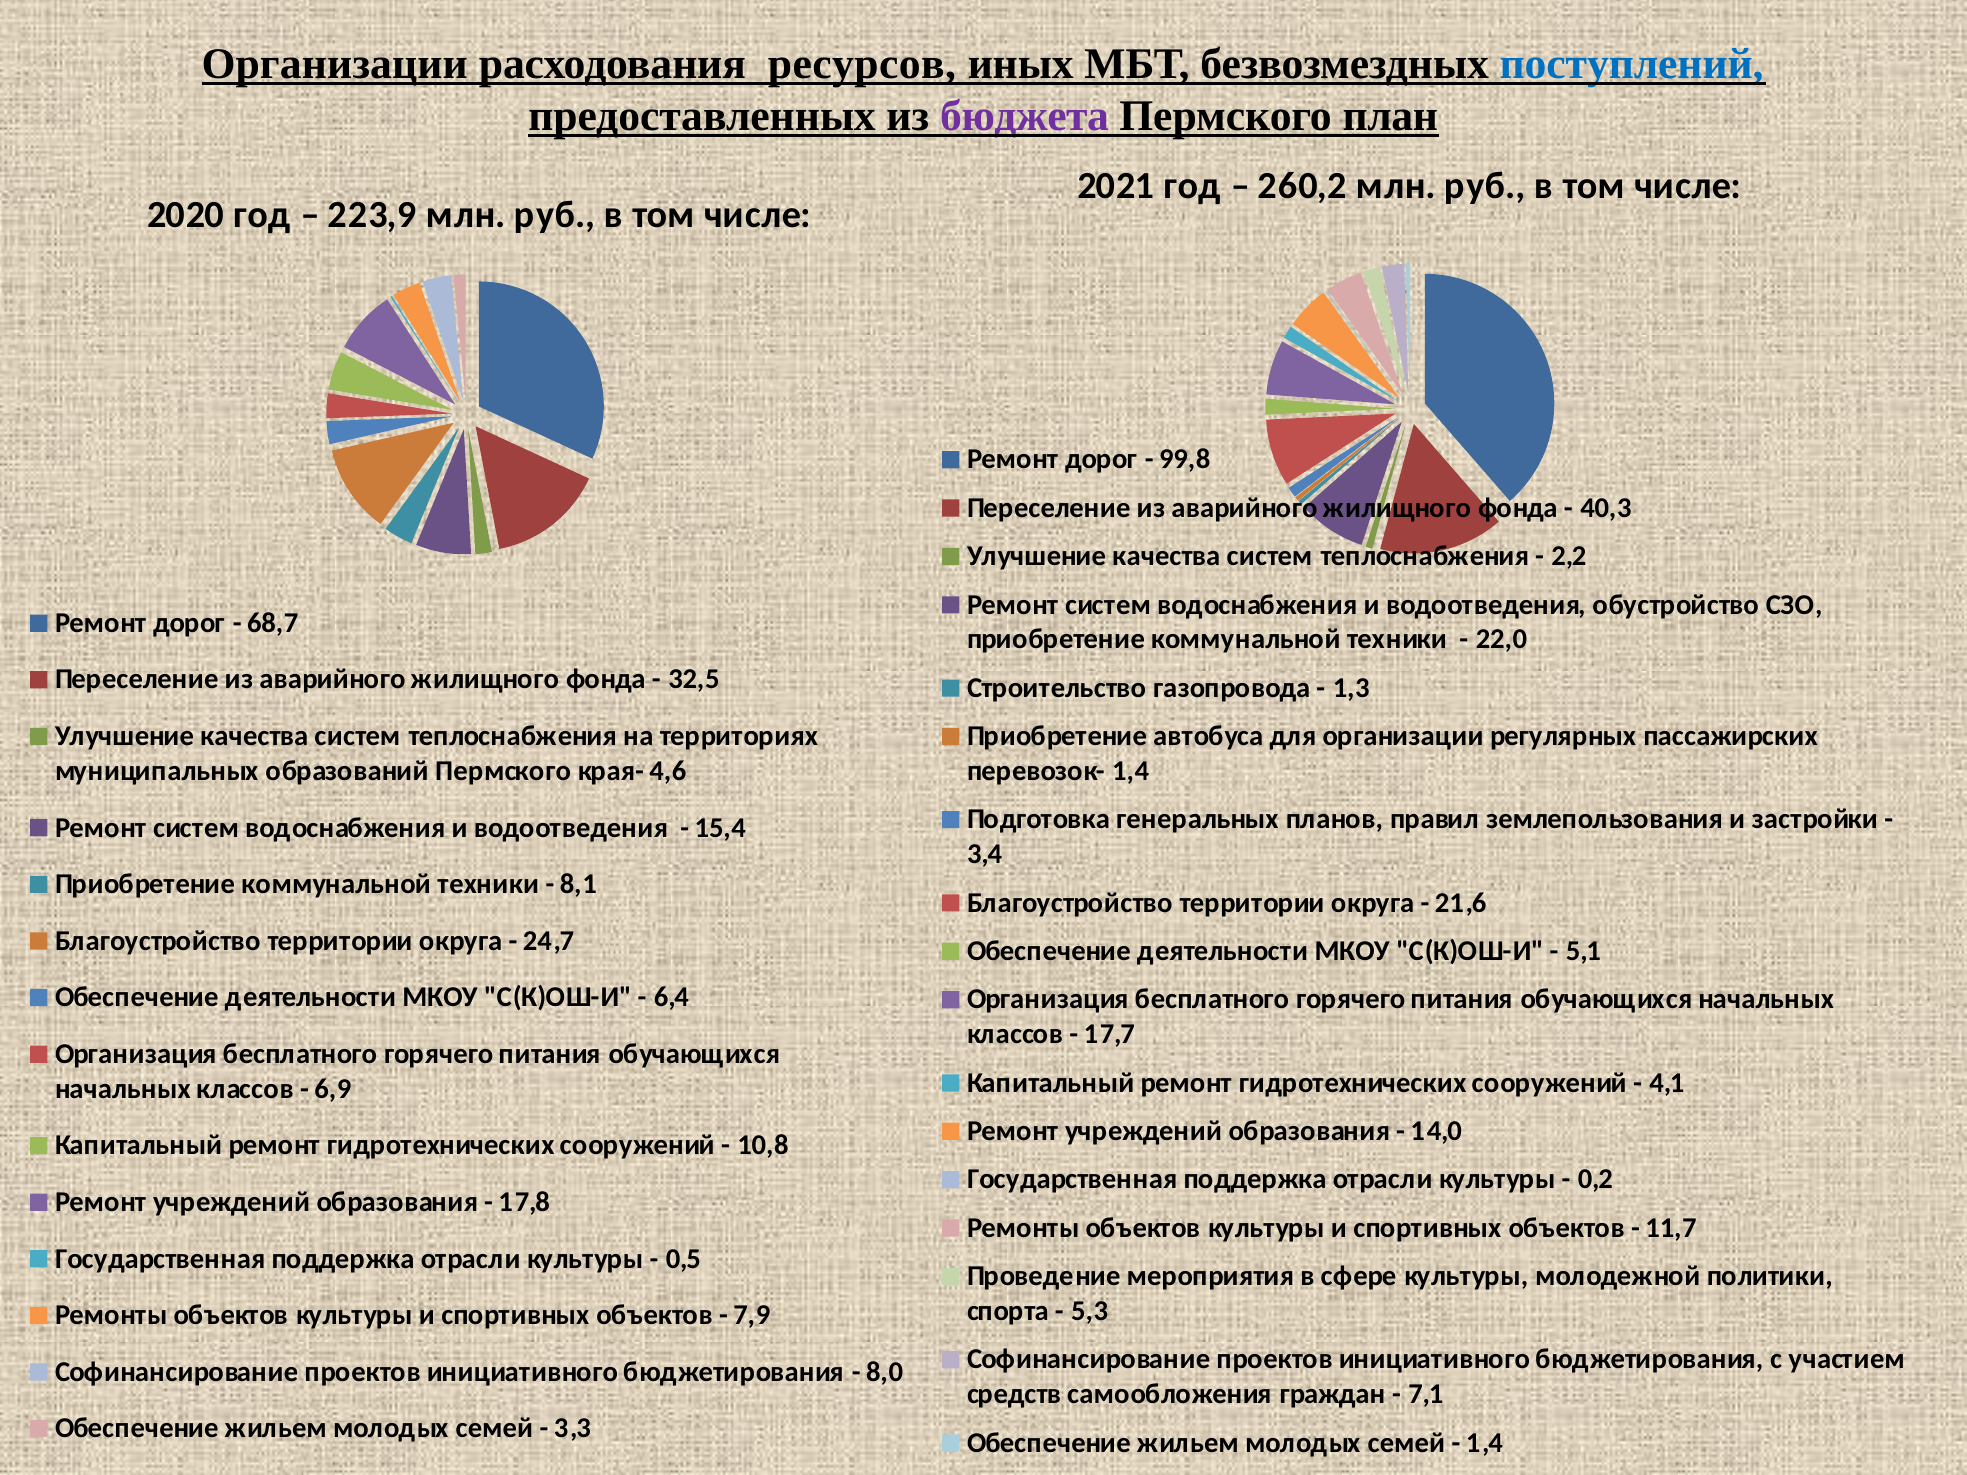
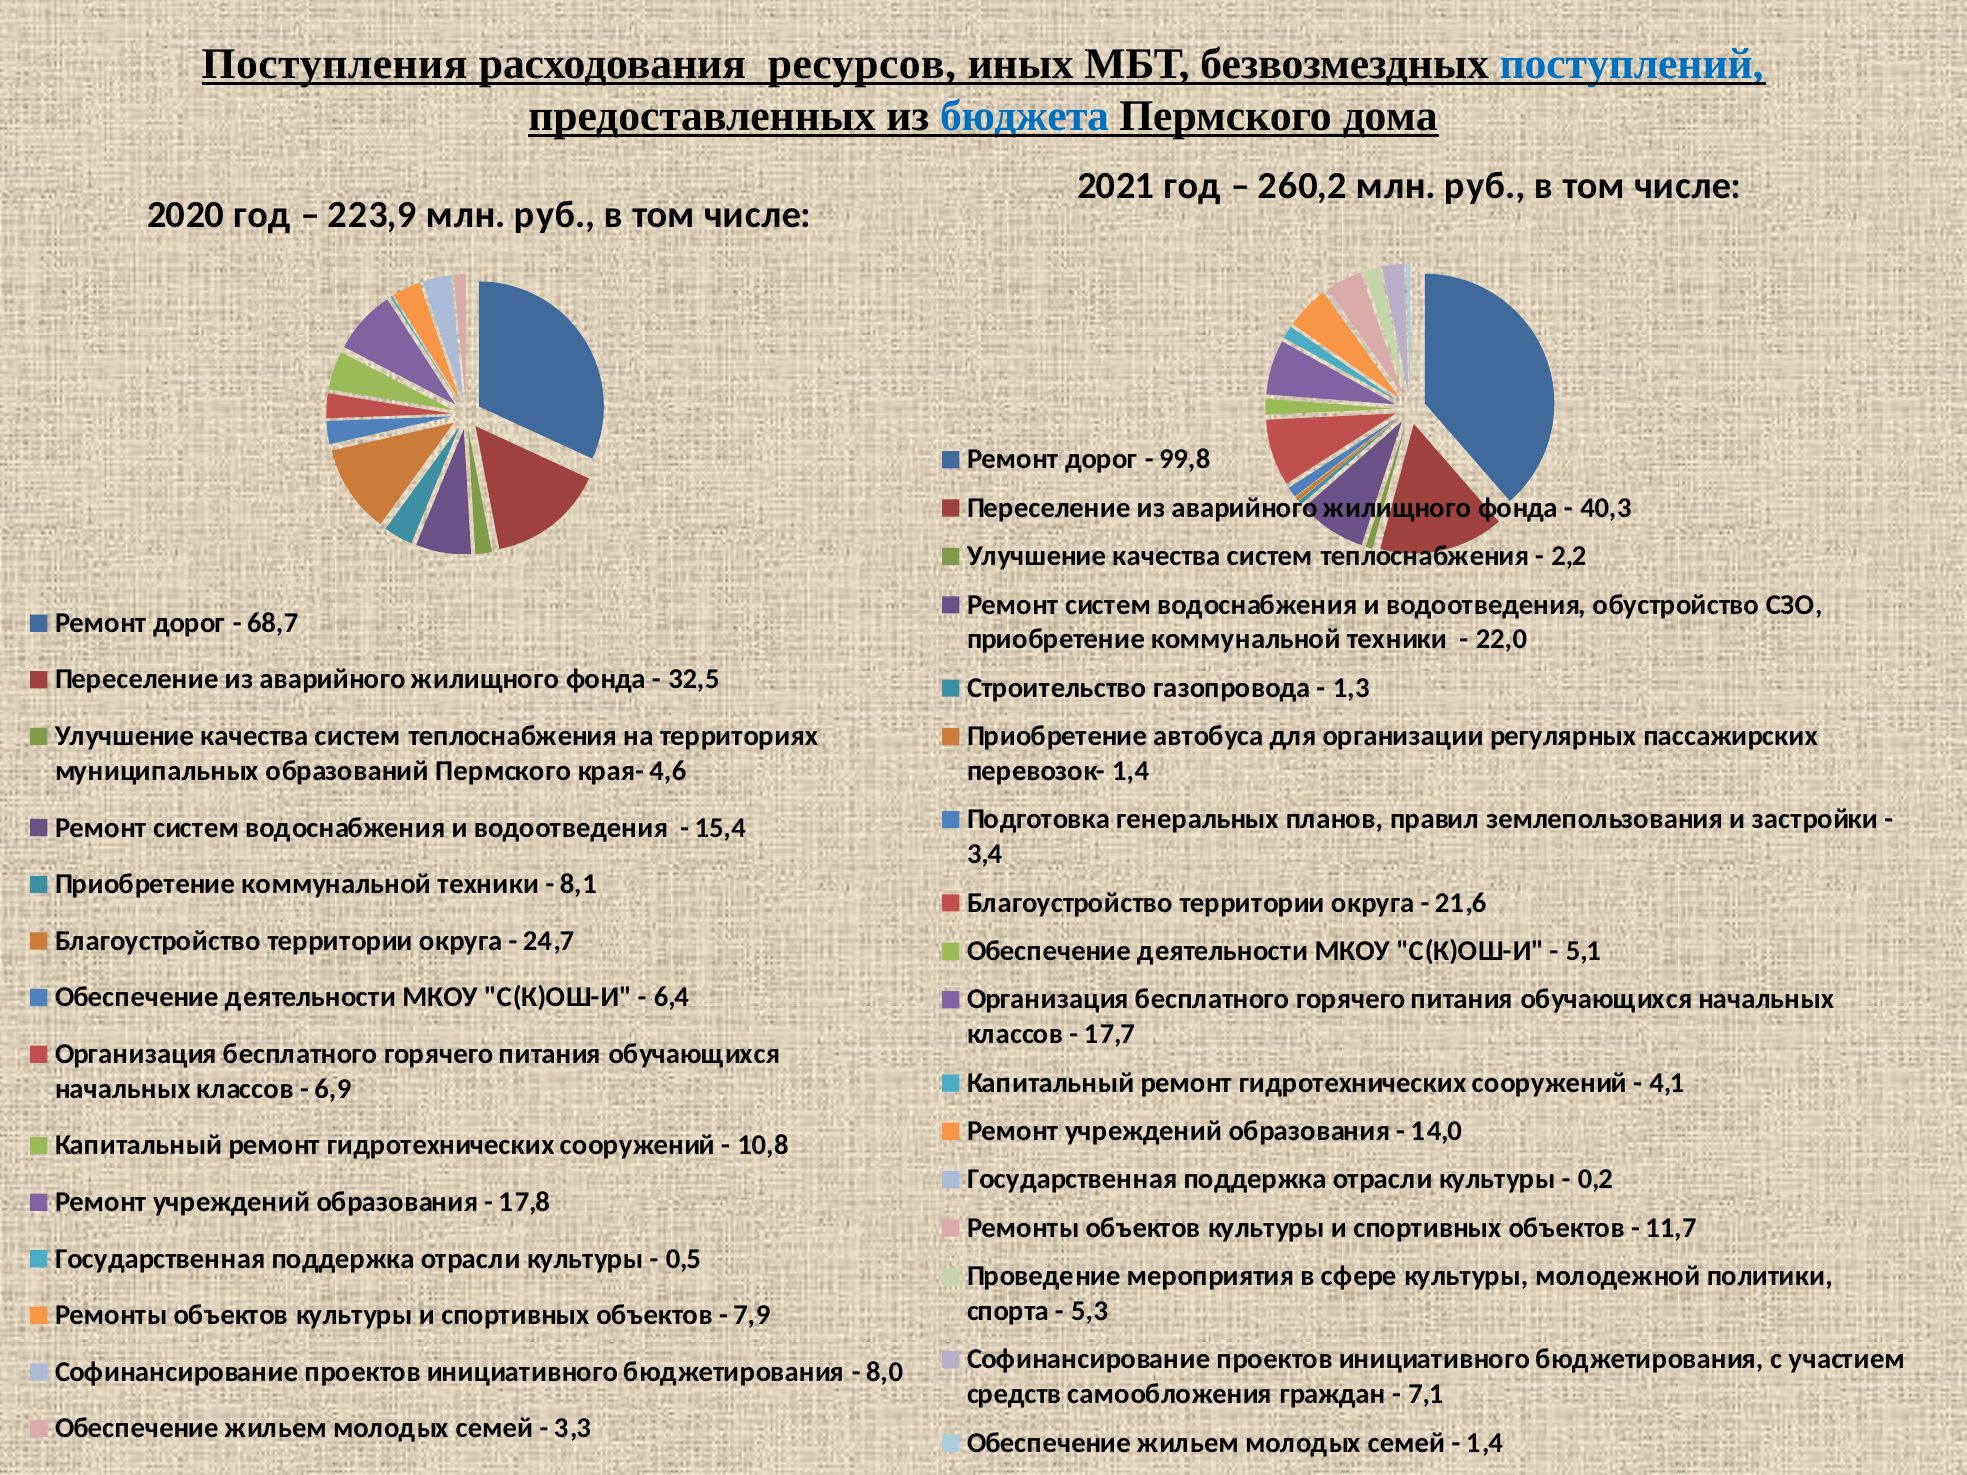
Организации: Организации -> Поступления (335, 64)
бюджета colour: purple -> blue (1025, 116)
план: план -> дома (1390, 116)
